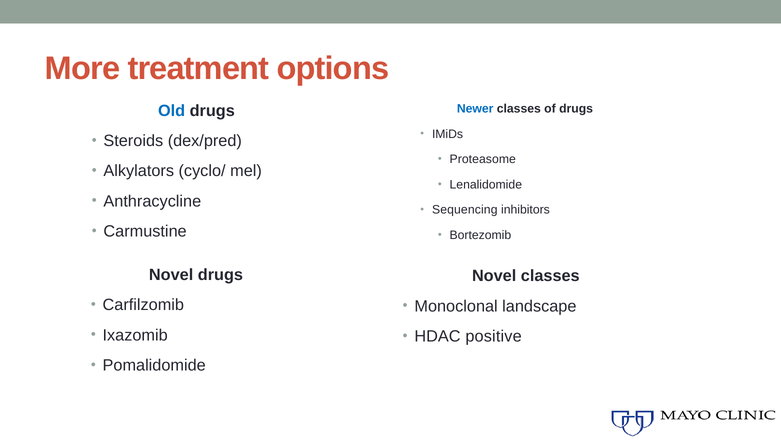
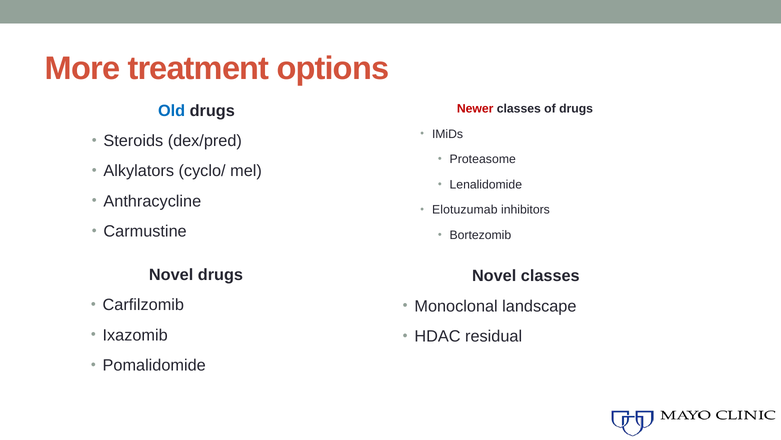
Newer colour: blue -> red (475, 109)
Sequencing: Sequencing -> Elotuzumab (465, 210)
positive: positive -> residual (494, 336)
